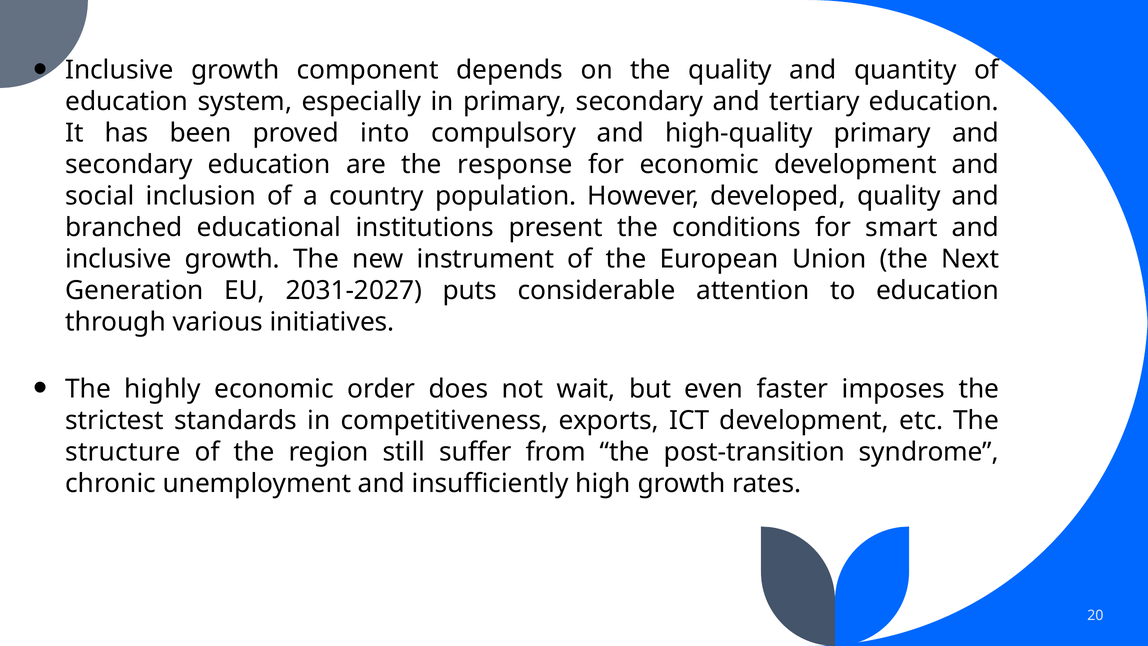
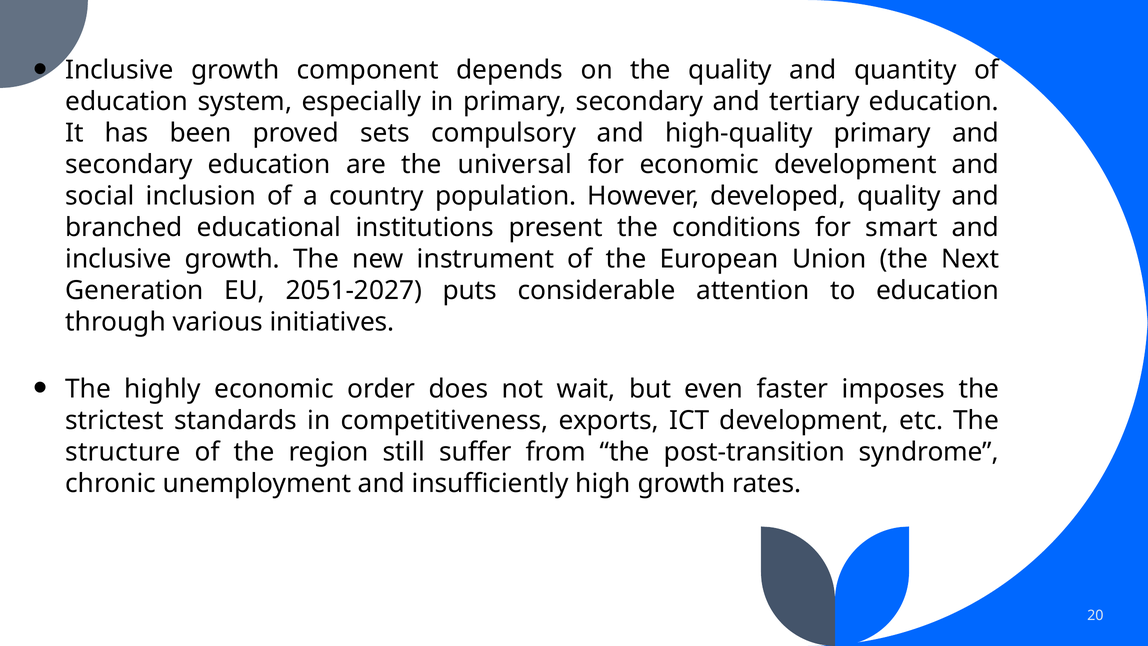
into: into -> sets (385, 133)
response: response -> universal (515, 165)
2031-2027: 2031-2027 -> 2051-2027 (354, 291)
